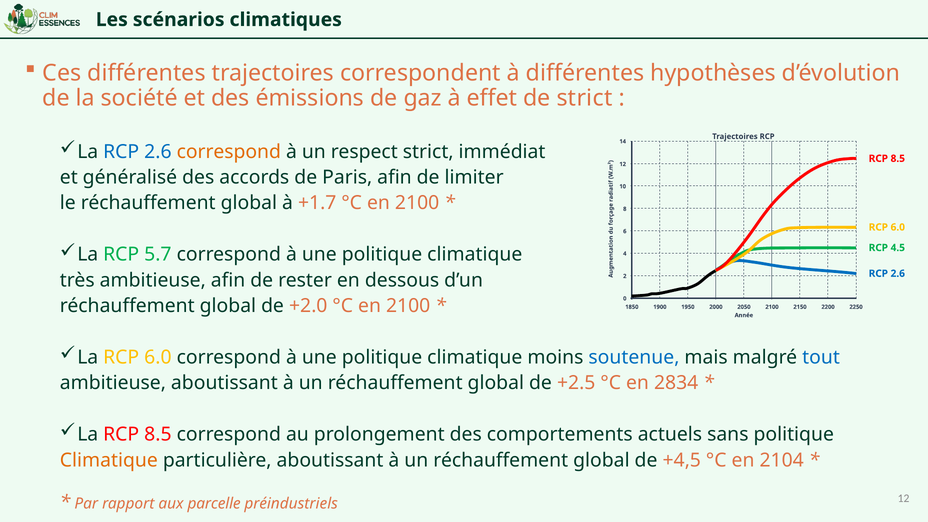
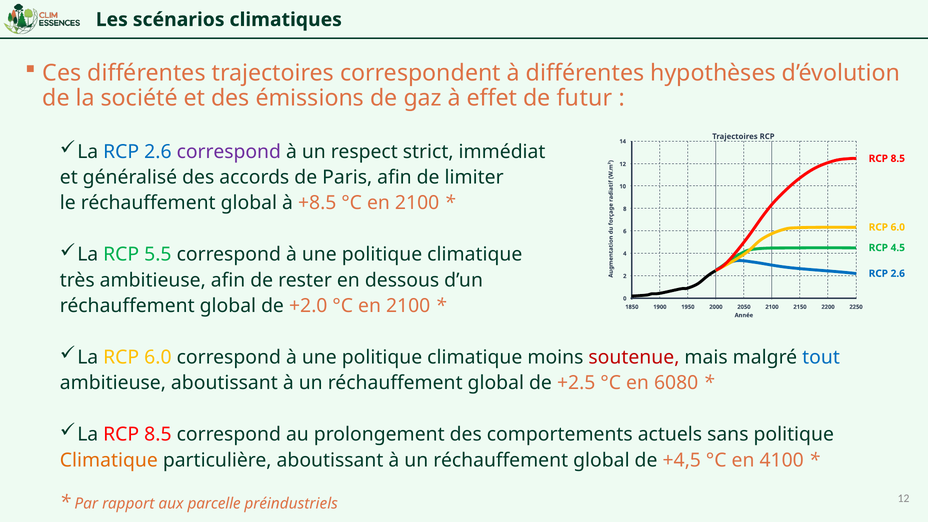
de strict: strict -> futur (585, 98)
correspond colour: orange -> purple (229, 152)
+1.7: +1.7 -> +8.5 (317, 203)
5.7: 5.7 -> 5.5 (158, 255)
soutenue colour: blue -> red (634, 357)
2834: 2834 -> 6080 (676, 383)
2104: 2104 -> 4100 (782, 460)
